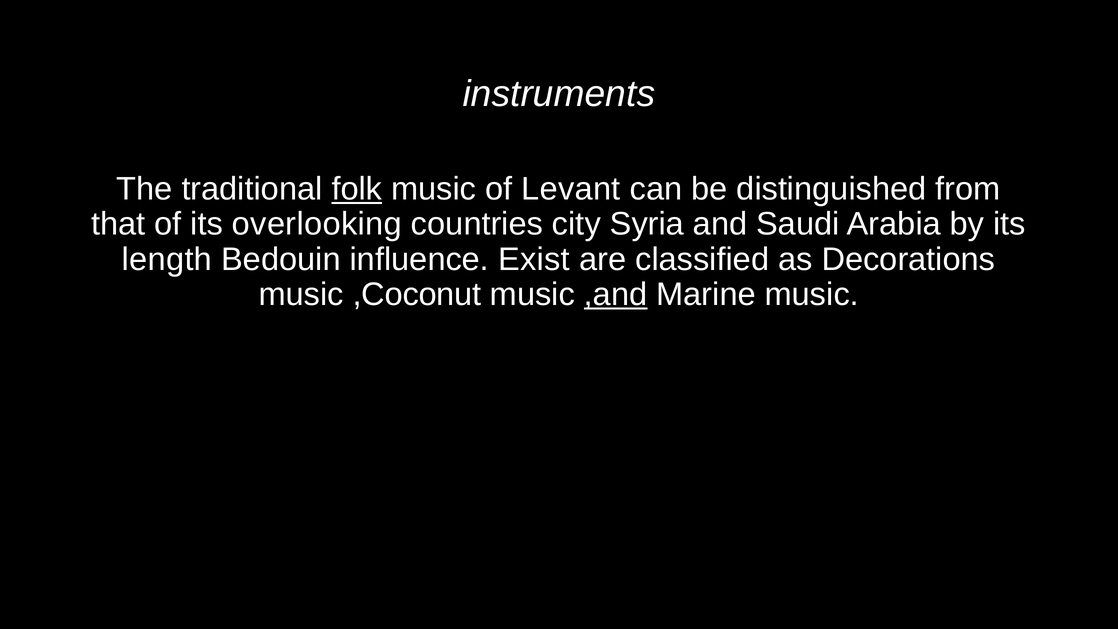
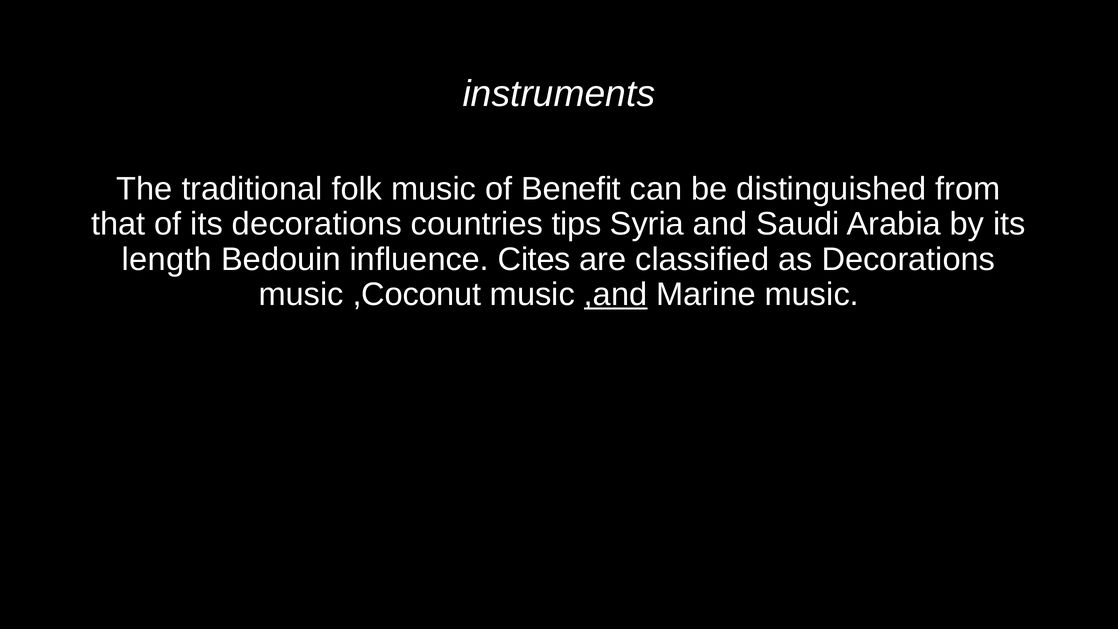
folk underline: present -> none (357, 189)
Levant: Levant -> Benefit (571, 189)
its overlooking: overlooking -> decorations (317, 224)
city: city -> tips (577, 224)
Exist: Exist -> Cites (534, 259)
